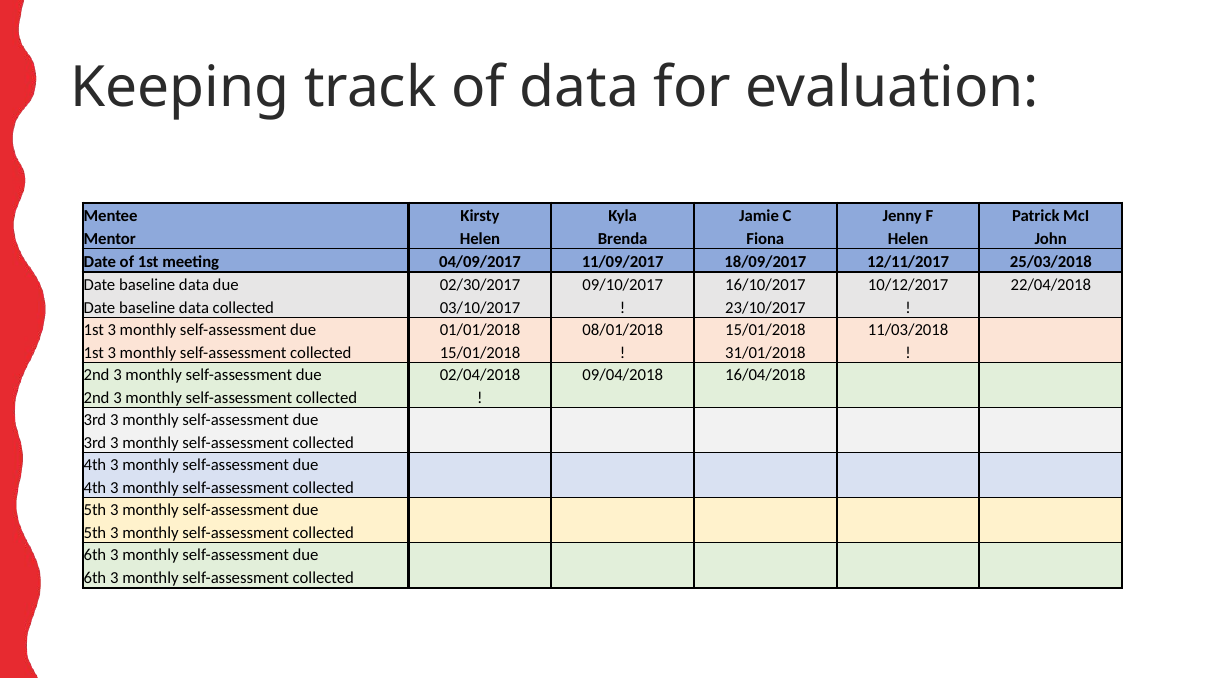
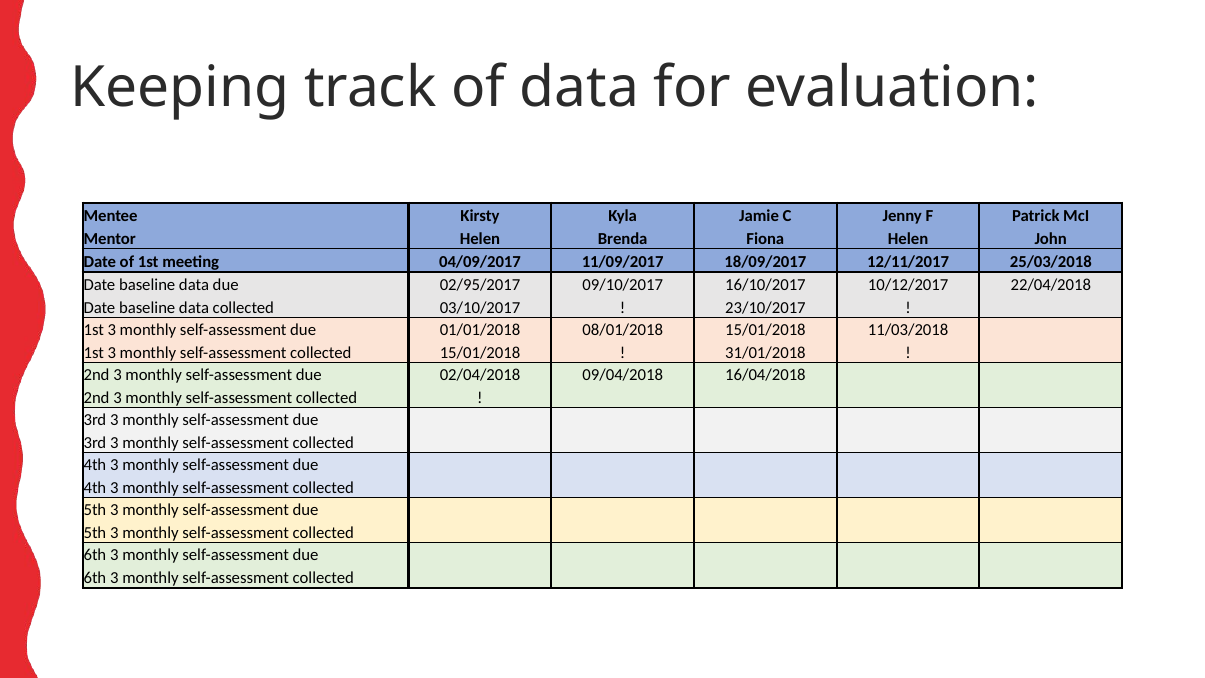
02/30/2017: 02/30/2017 -> 02/95/2017 (480, 285)
